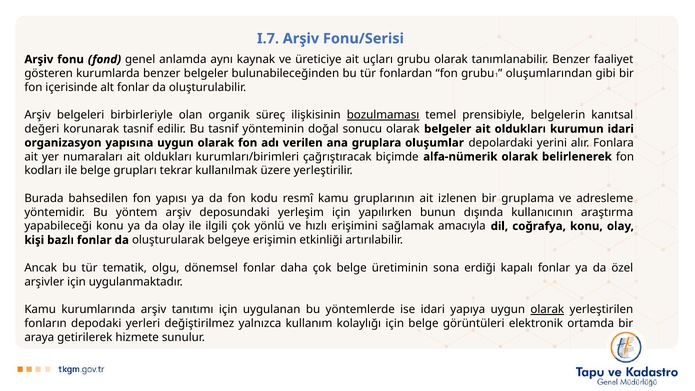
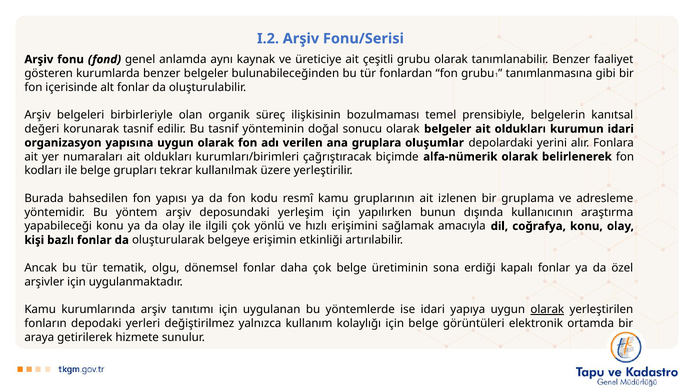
I.7: I.7 -> I.2 (268, 39)
uçları: uçları -> çeşitli (378, 59)
oluşumlarından: oluşumlarından -> tanımlanmasına (549, 73)
bozulmaması underline: present -> none (383, 115)
